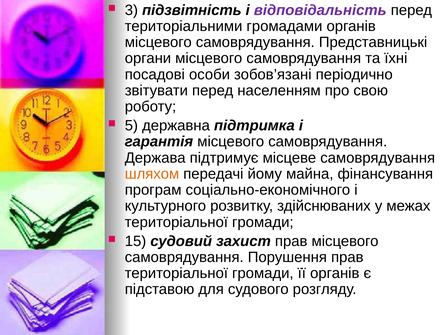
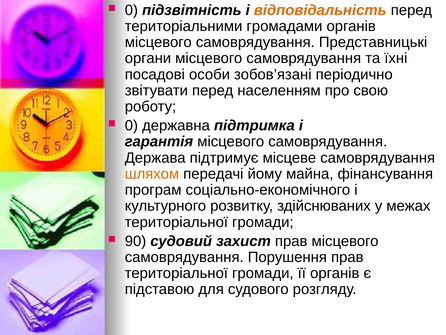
3: 3 -> 0 (131, 10)
відповідальність colour: purple -> orange (320, 10)
5: 5 -> 0 (131, 125)
15: 15 -> 90 (136, 241)
